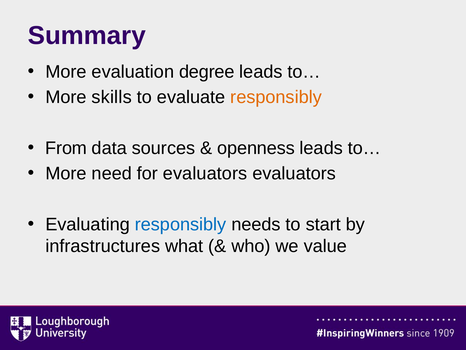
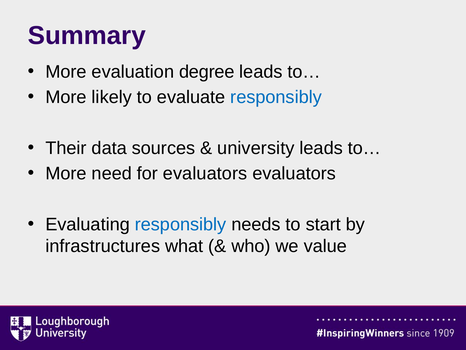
skills: skills -> likely (112, 97)
responsibly colour: orange -> blue (276, 97)
From: From -> Their (66, 148)
openness: openness -> university (256, 148)
